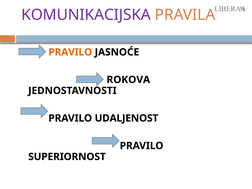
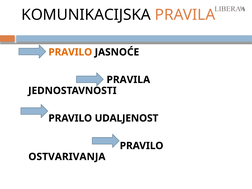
KOMUNIKACIJSKA colour: purple -> black (86, 15)
ROKOVA: ROKOVA -> PRAVILA (128, 80)
SUPERIORNOST: SUPERIORNOST -> OSTVARIVANJA (67, 157)
